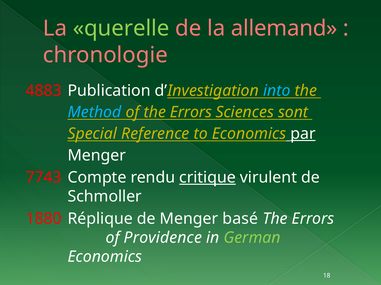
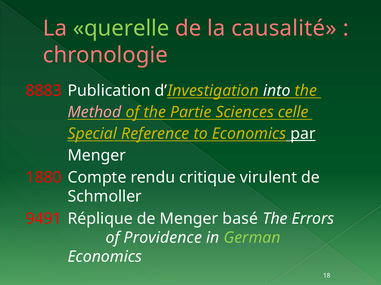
allemand: allemand -> causalité (284, 28)
4883: 4883 -> 8883 (44, 91)
into colour: light blue -> white (277, 91)
Method colour: light blue -> pink (94, 113)
of the Errors: Errors -> Partie (191, 113)
sont: sont -> celle (293, 113)
7743: 7743 -> 1880 (44, 178)
critique underline: present -> none (208, 178)
1880: 1880 -> 9491 (44, 219)
